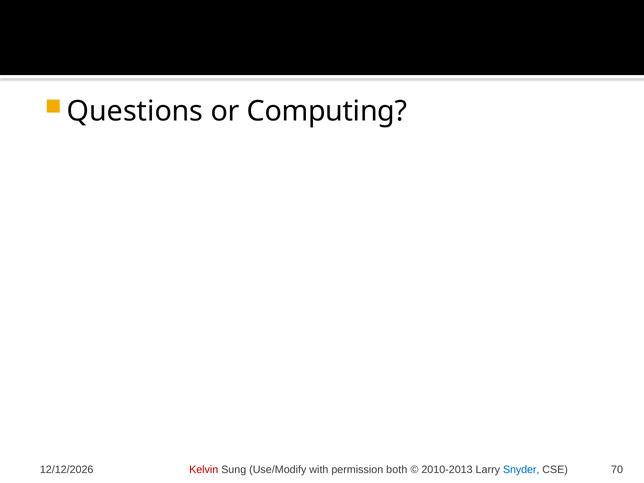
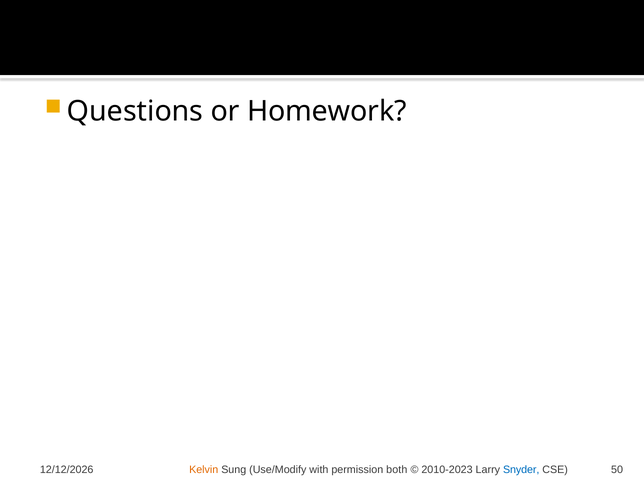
Computing: Computing -> Homework (327, 111)
Kelvin colour: red -> orange (204, 470)
2010-2013: 2010-2013 -> 2010-2023 (447, 470)
70: 70 -> 50 (617, 470)
